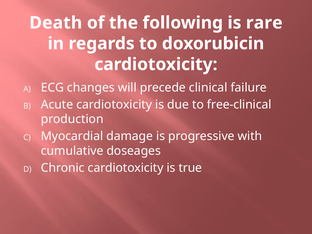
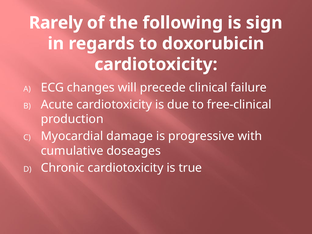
Death: Death -> Rarely (56, 23)
rare: rare -> sign (264, 23)
